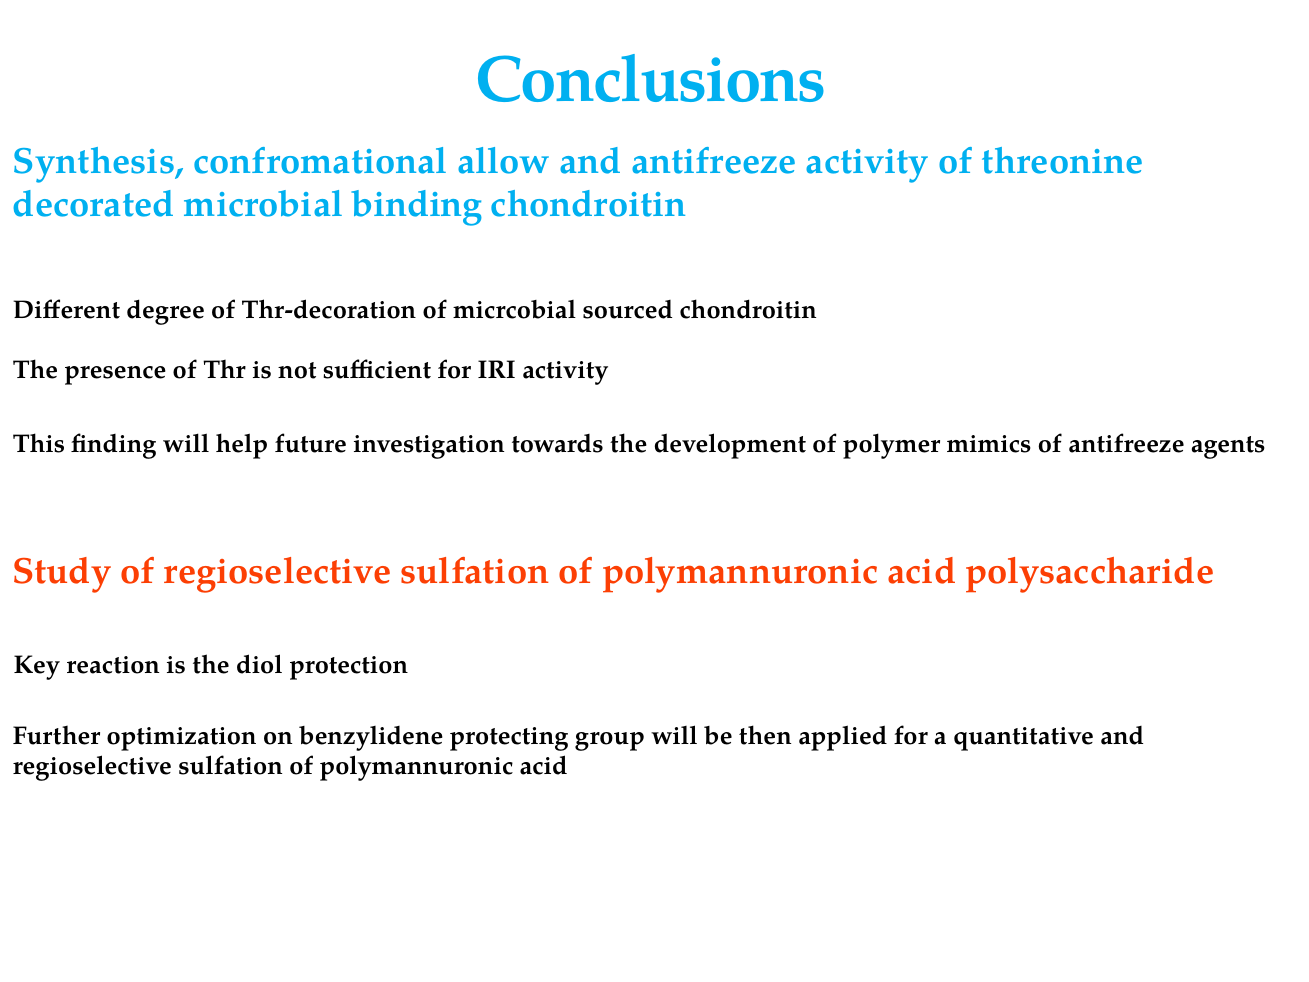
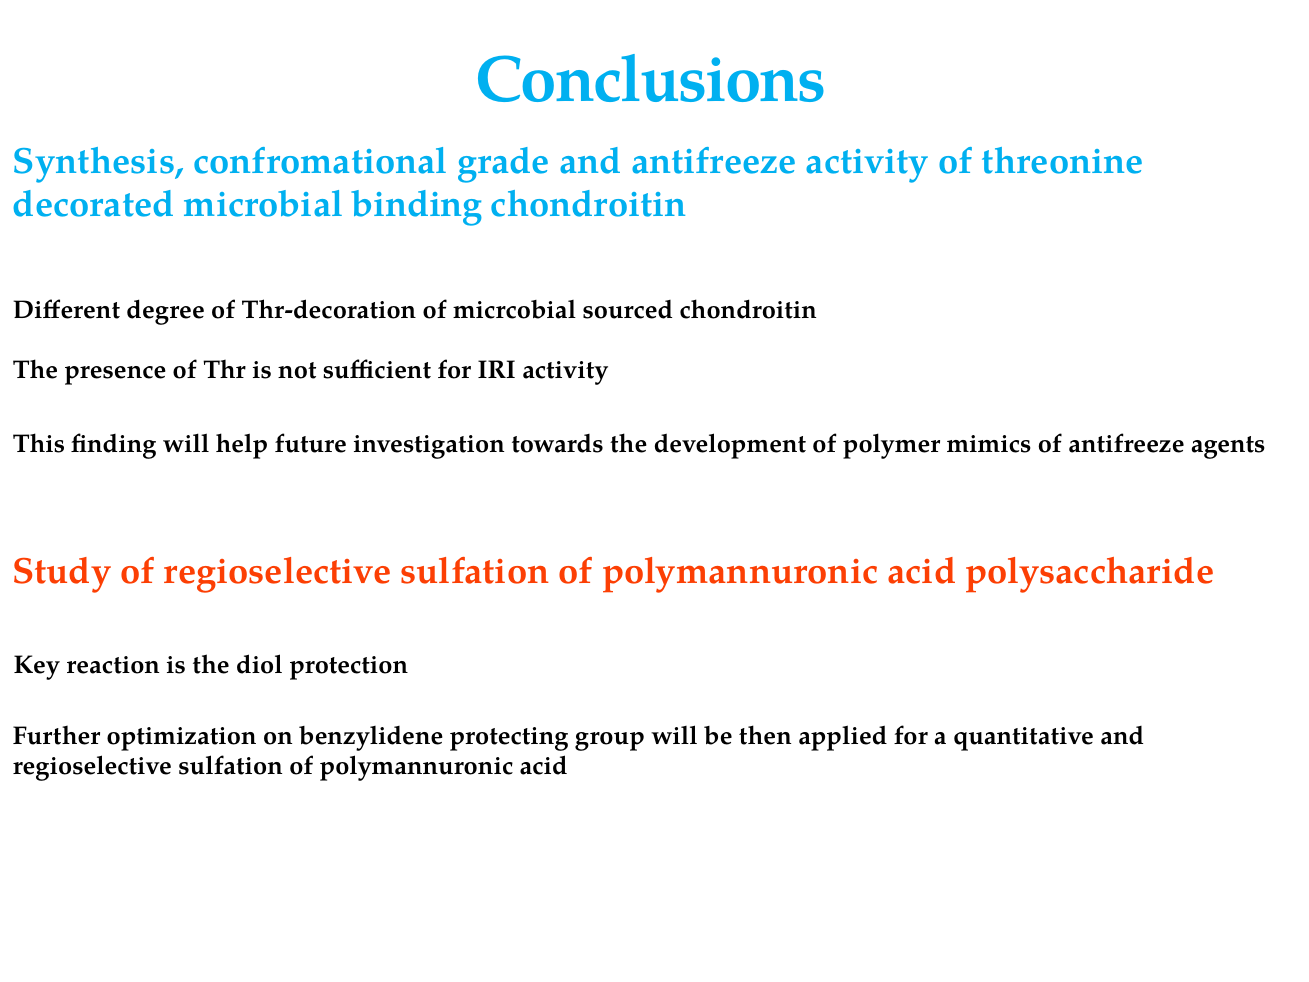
allow: allow -> grade (504, 161)
